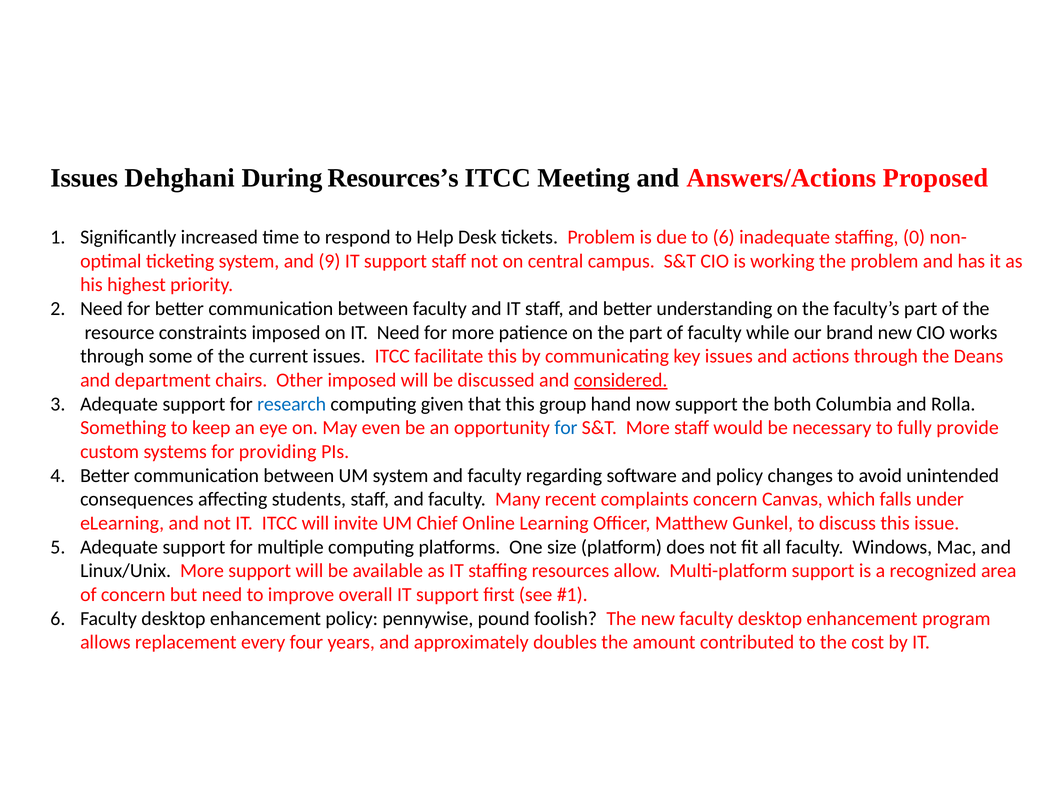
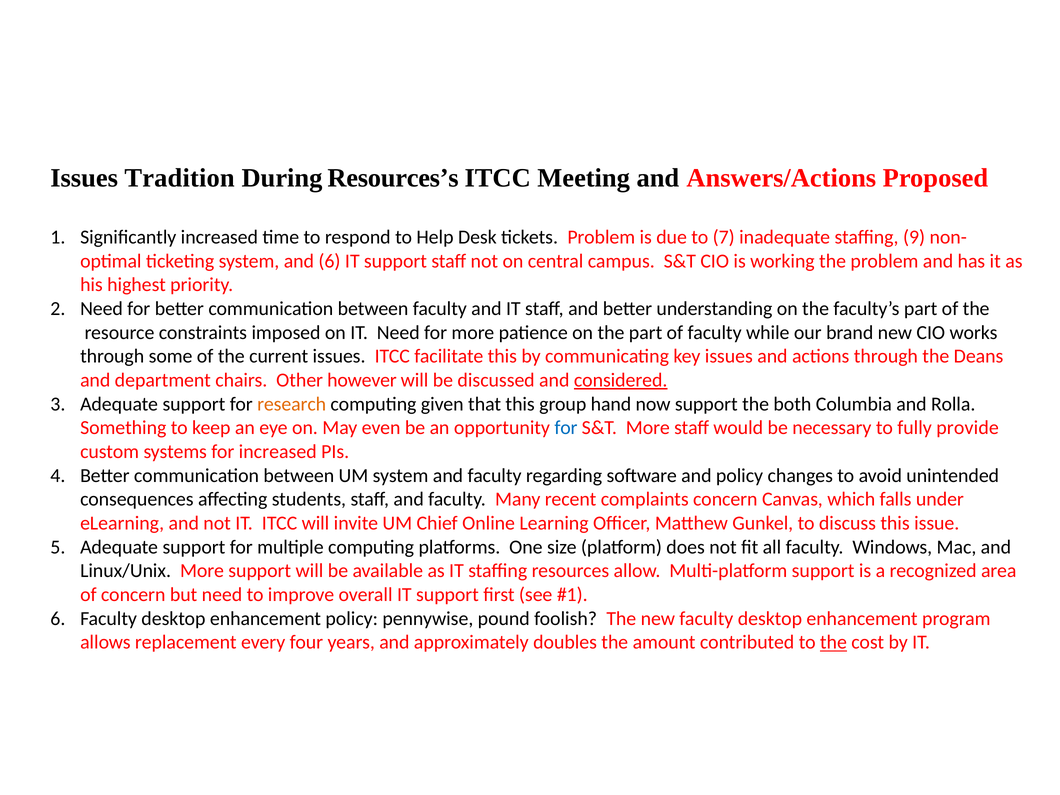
Dehghani: Dehghani -> Tradition (180, 178)
to 6: 6 -> 7 (724, 237)
0: 0 -> 9 (914, 237)
and 9: 9 -> 6 (329, 261)
Other imposed: imposed -> however (362, 380)
research colour: blue -> orange (292, 404)
for providing: providing -> increased (278, 452)
the underline: none -> present (833, 642)
